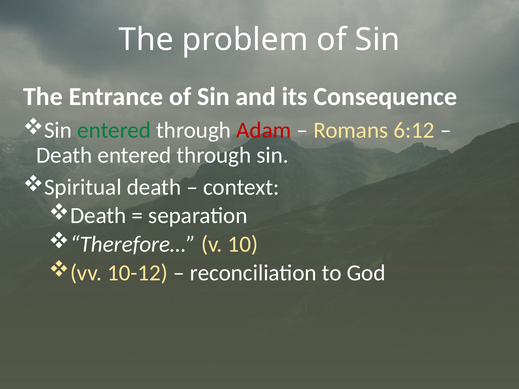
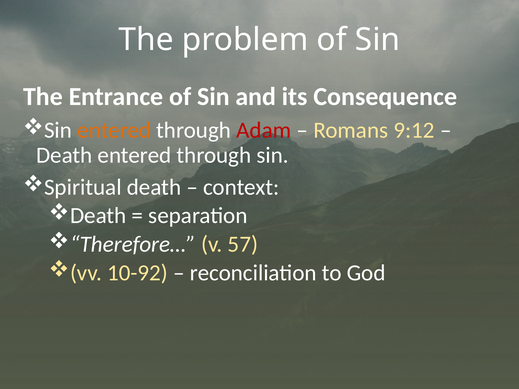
entered colour: green -> orange (114, 130)
6:12: 6:12 -> 9:12 (414, 130)
10: 10 -> 57 (243, 244)
10-12: 10-12 -> 10-92 (138, 273)
